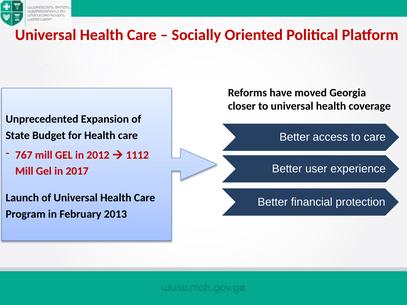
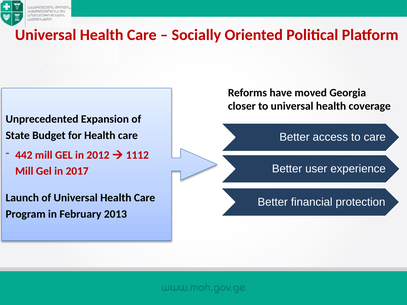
767: 767 -> 442 (24, 155)
